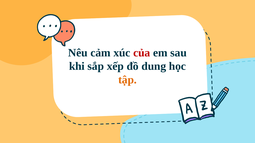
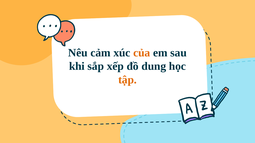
của colour: red -> orange (142, 53)
